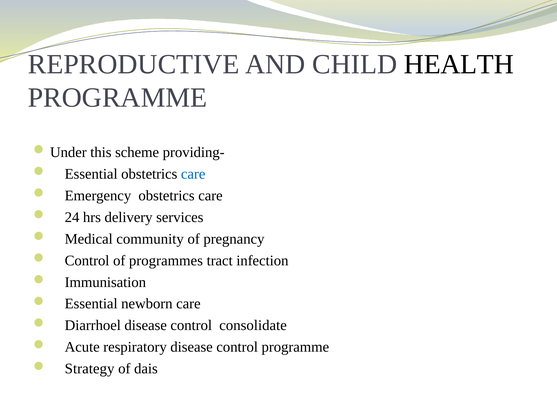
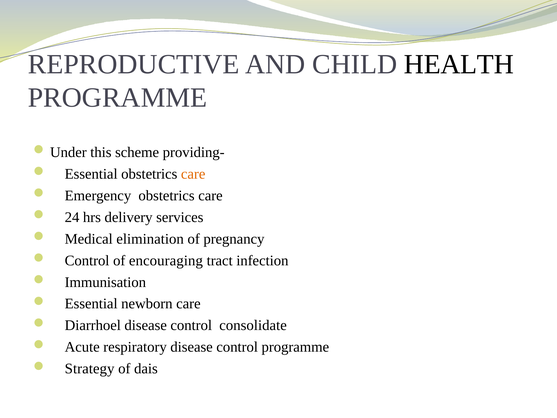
care colour: blue -> orange (193, 174)
community: community -> elimination (150, 239)
programmes: programmes -> encouraging (166, 260)
